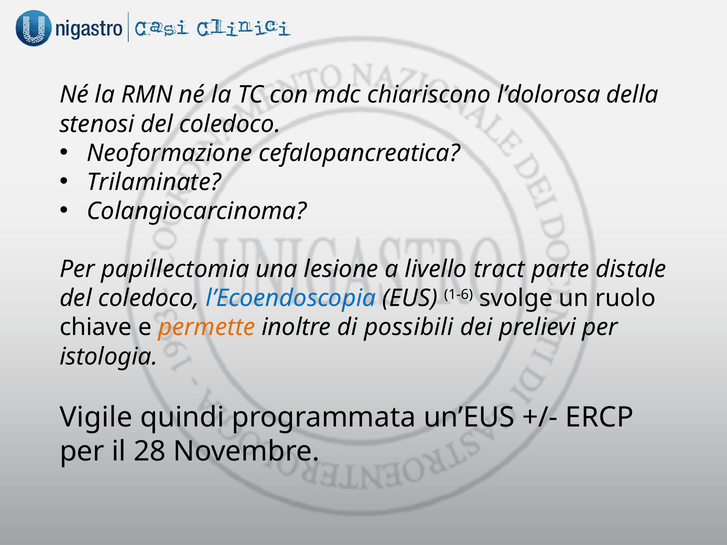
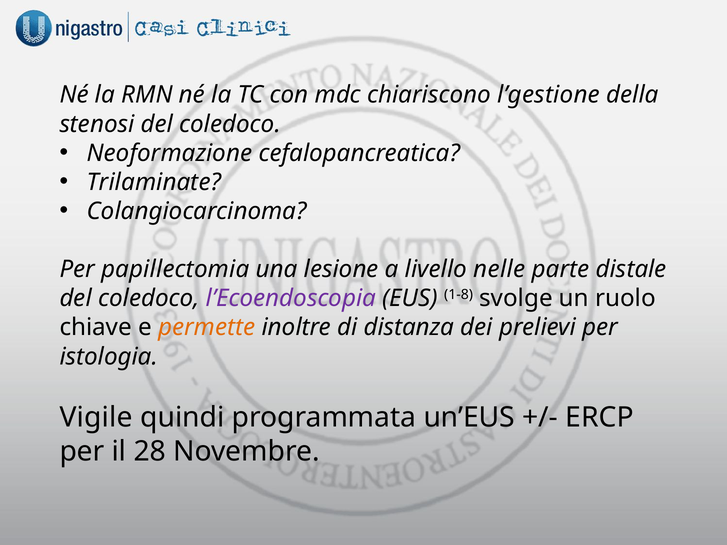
l’dolorosa: l’dolorosa -> l’gestione (549, 95)
tract: tract -> nelle (499, 269)
l’Ecoendoscopia colour: blue -> purple (291, 299)
1-6: 1-6 -> 1-8 (459, 295)
possibili: possibili -> distanza (409, 328)
